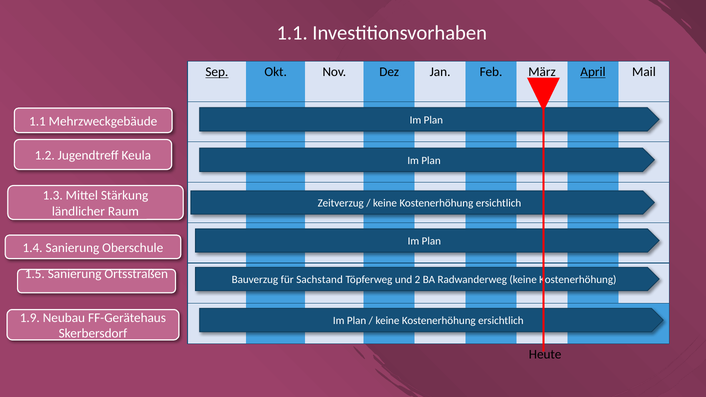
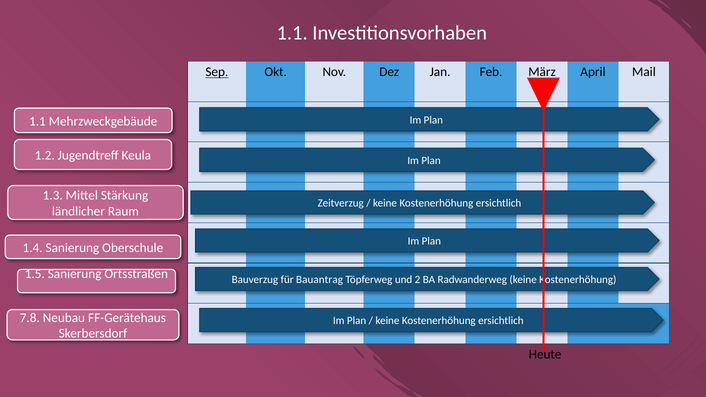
April underline: present -> none (593, 72)
Sachstand: Sachstand -> Bauantrag (320, 280)
1.9: 1.9 -> 7.8 (30, 318)
